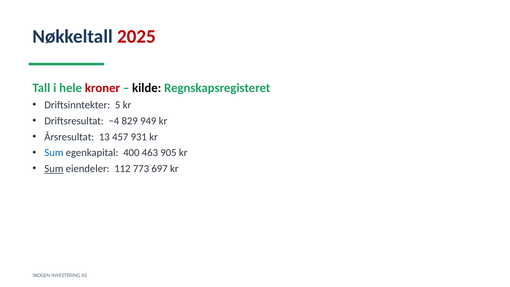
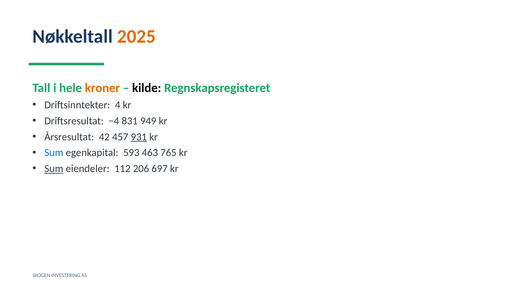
2025 colour: red -> orange (136, 36)
kroner colour: red -> orange (102, 88)
5: 5 -> 4 (118, 105)
829: 829 -> 831 (130, 121)
13: 13 -> 42 (104, 137)
931 underline: none -> present (139, 137)
400: 400 -> 593 (131, 153)
905: 905 -> 765 (168, 153)
773: 773 -> 206 (141, 169)
